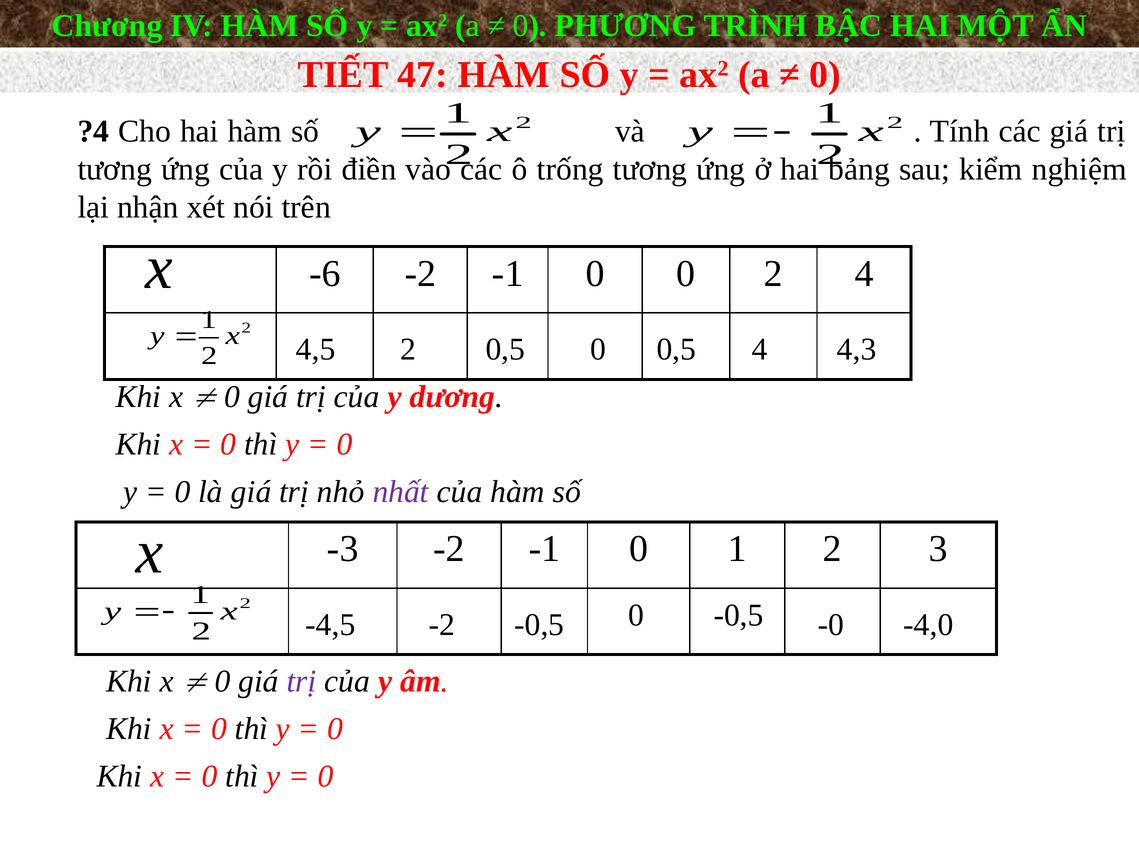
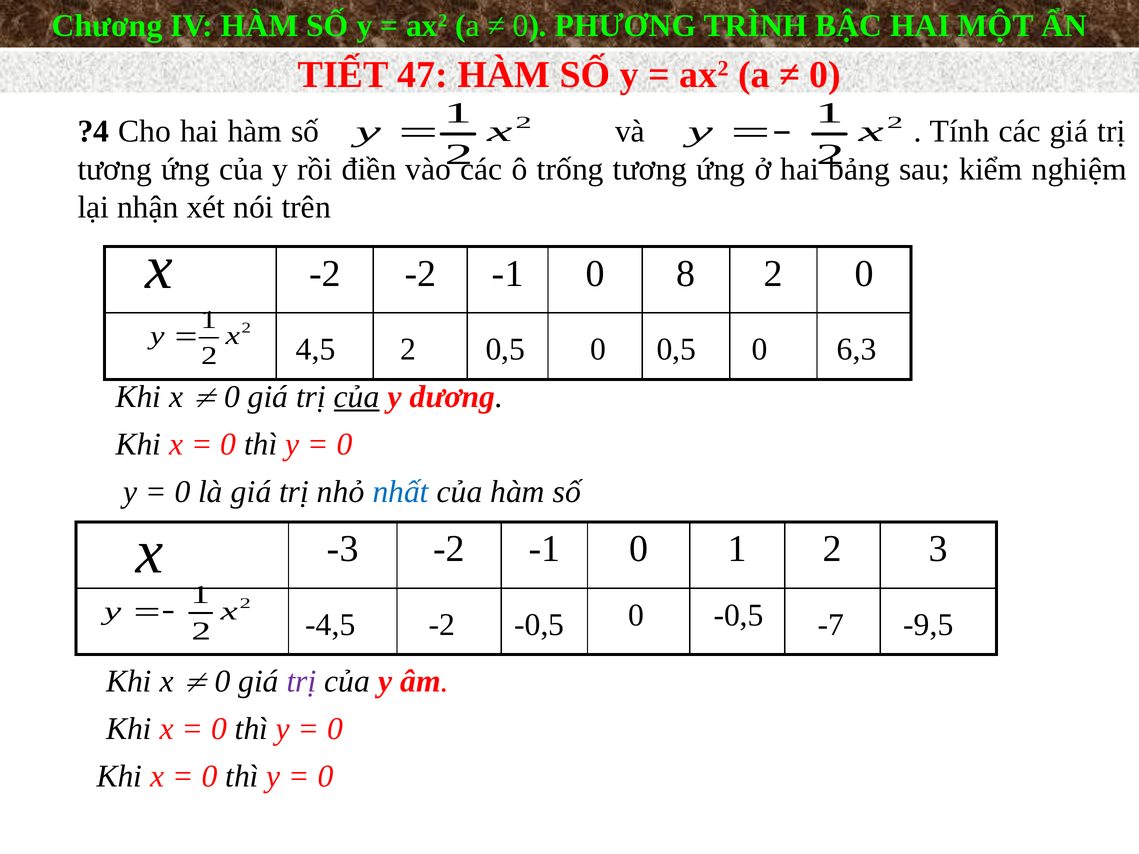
-6: -6 -> -2 (325, 274)
0 0: 0 -> 8 (686, 274)
4: 4 -> 0 (864, 274)
4: 4 -> 0 (759, 350)
4,3: 4,3 -> 6,3 (857, 350)
của underline: none -> present (357, 397)
nhất colour: purple -> blue (401, 492)
-0: -0 -> -7 (831, 625)
-4,0: -4,0 -> -9,5 (928, 625)
